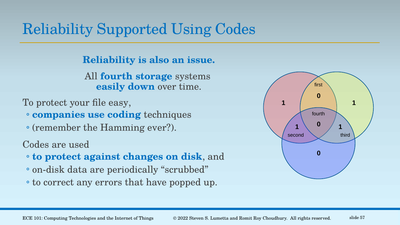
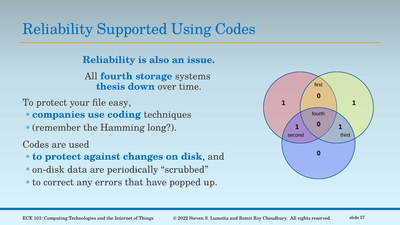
easily: easily -> thesis (111, 87)
ever: ever -> long (162, 128)
